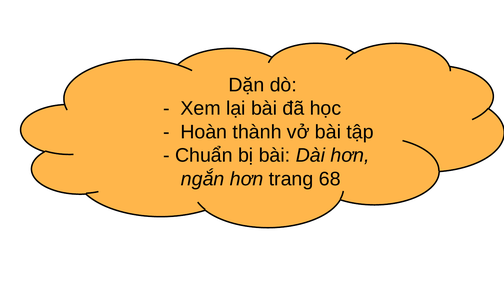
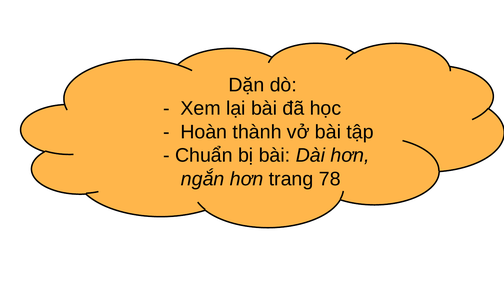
68: 68 -> 78 (330, 179)
